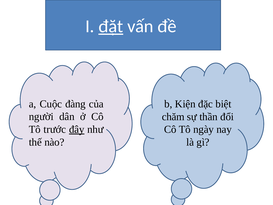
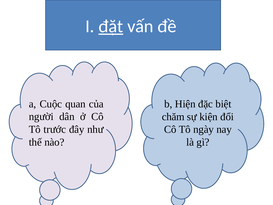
đàng: đàng -> quan (76, 104)
Kiện: Kiện -> Hiện (185, 104)
thần: thần -> kiện (209, 117)
đây underline: present -> none (77, 129)
